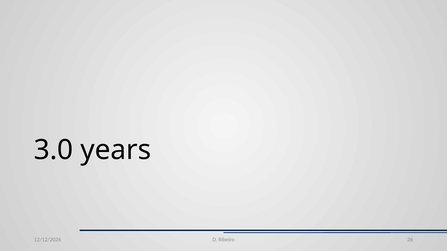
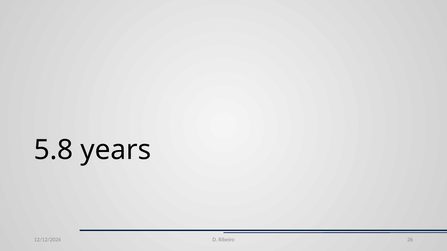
3.0: 3.0 -> 5.8 (54, 150)
